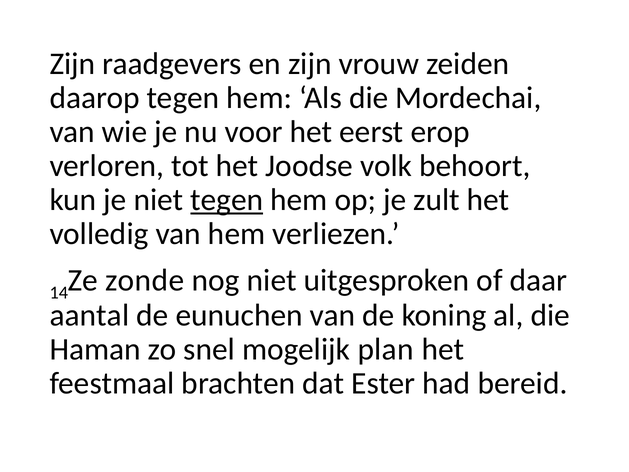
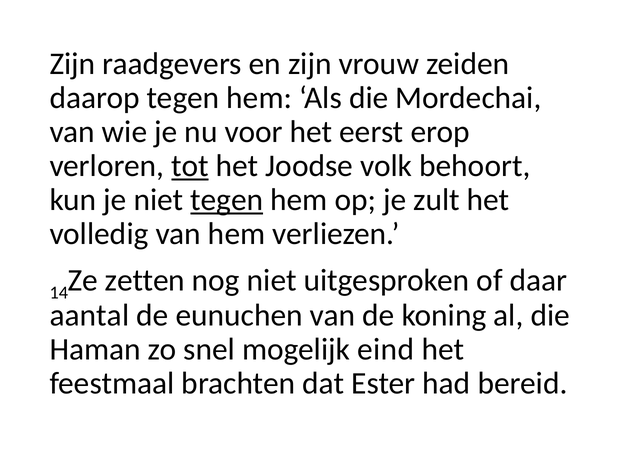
tot underline: none -> present (190, 166)
zonde: zonde -> zetten (145, 280)
plan: plan -> eind (386, 349)
